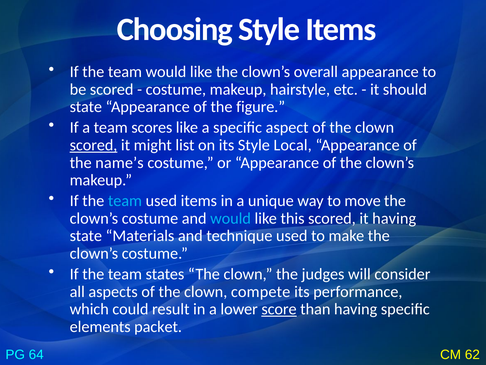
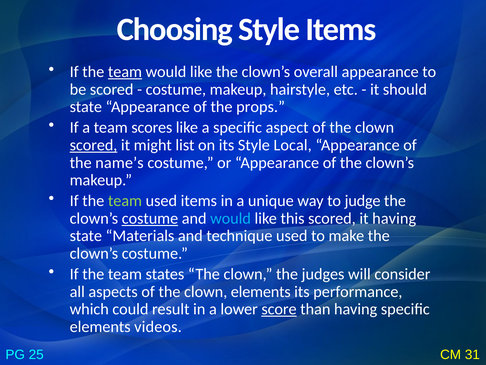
team underline: none -> present (125, 72)
figure: figure -> props (261, 107)
team colour: light blue -> light green (125, 201)
move: move -> judge (363, 201)
costume underline: none -> present (150, 218)
clown compete: compete -> elements (261, 291)
packet: packet -> videos (158, 326)
64: 64 -> 25 (36, 354)
62: 62 -> 31 (472, 354)
